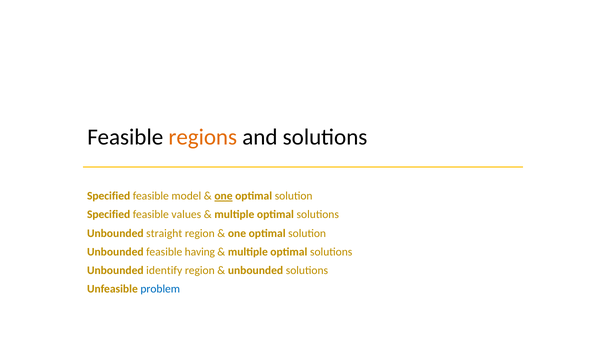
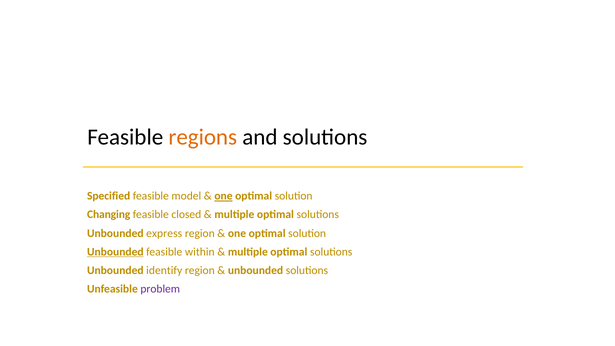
Specified: Specified -> Changing (109, 215)
values: values -> closed (186, 215)
straight: straight -> express (164, 233)
Unbounded underline: none -> present (115, 252)
having: having -> within (200, 252)
problem colour: blue -> purple (160, 289)
